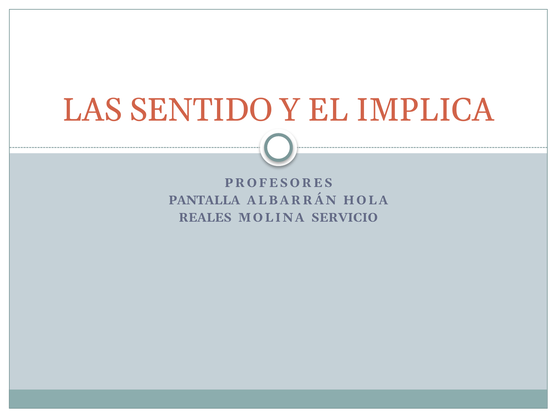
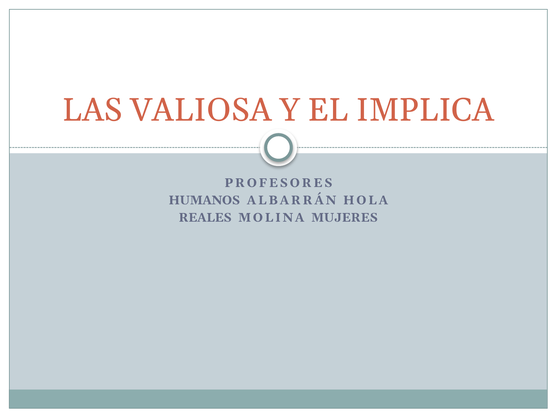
SENTIDO: SENTIDO -> VALIOSA (201, 110)
PANTALLA: PANTALLA -> HUMANOS (204, 200)
SERVICIO: SERVICIO -> MUJERES (345, 217)
